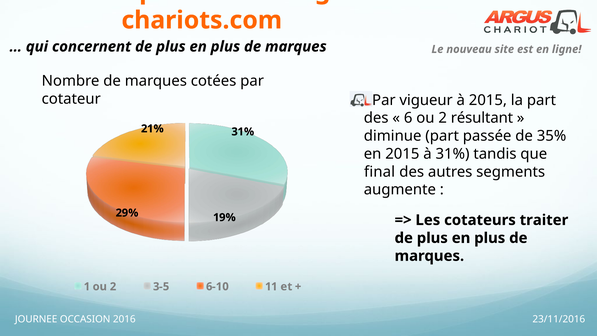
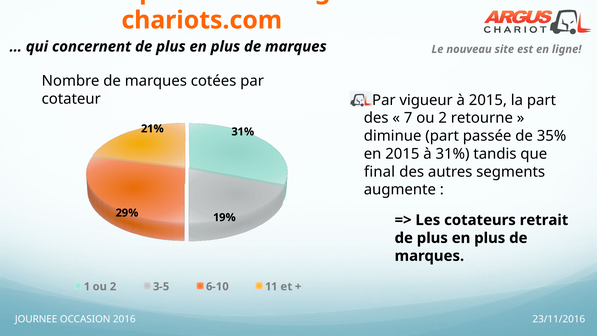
6: 6 -> 7 (408, 118)
résultant: résultant -> retourne (482, 118)
traiter: traiter -> retrait (544, 220)
